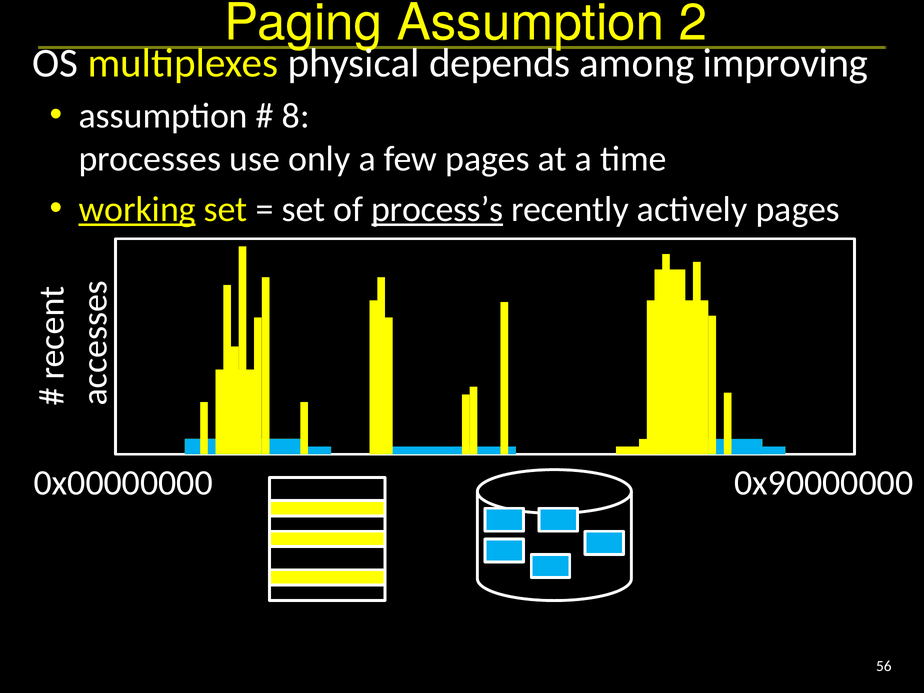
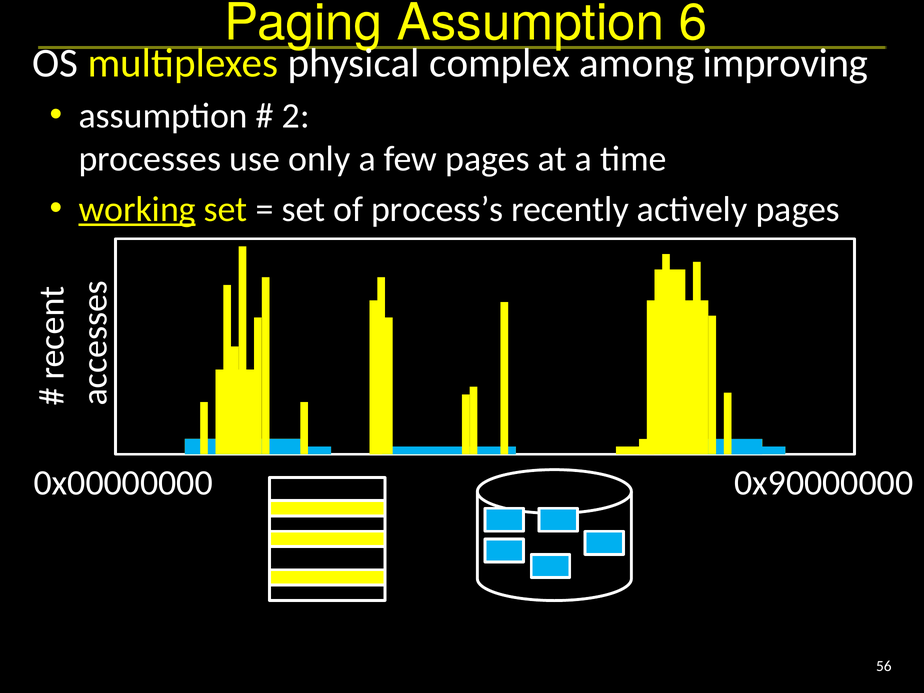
2: 2 -> 6 (693, 23)
depends: depends -> complex (500, 63)
8: 8 -> 2 (296, 116)
process’s underline: present -> none (437, 209)
